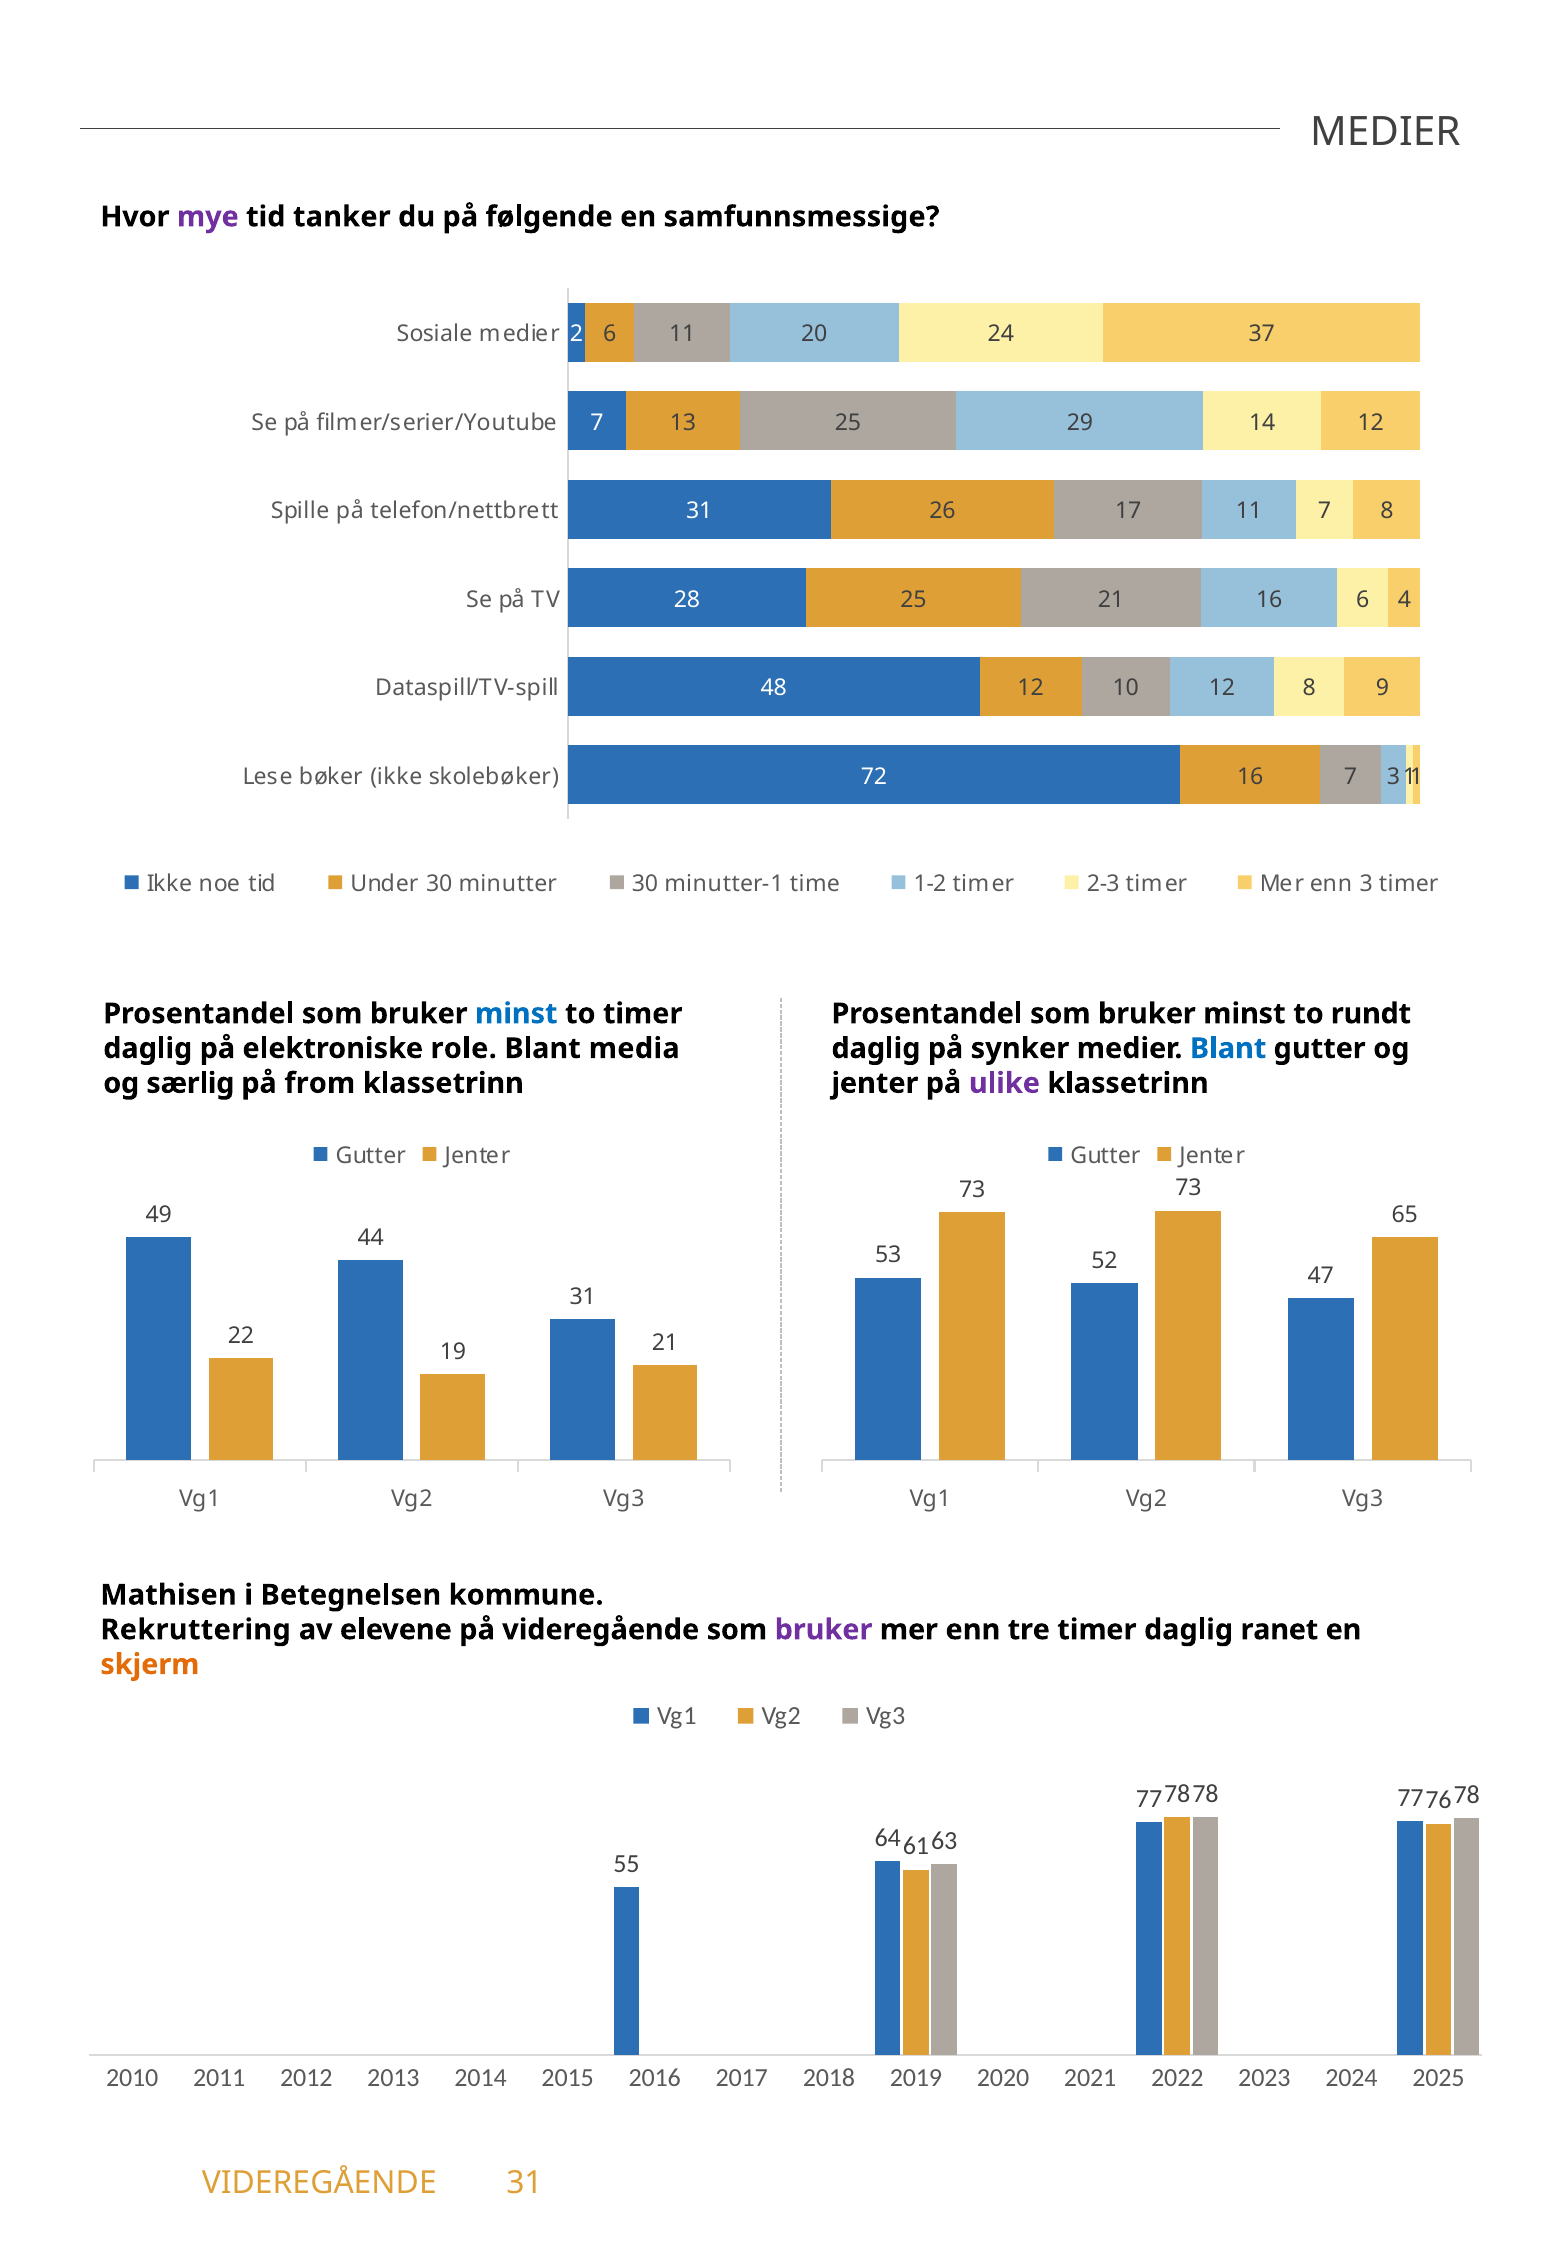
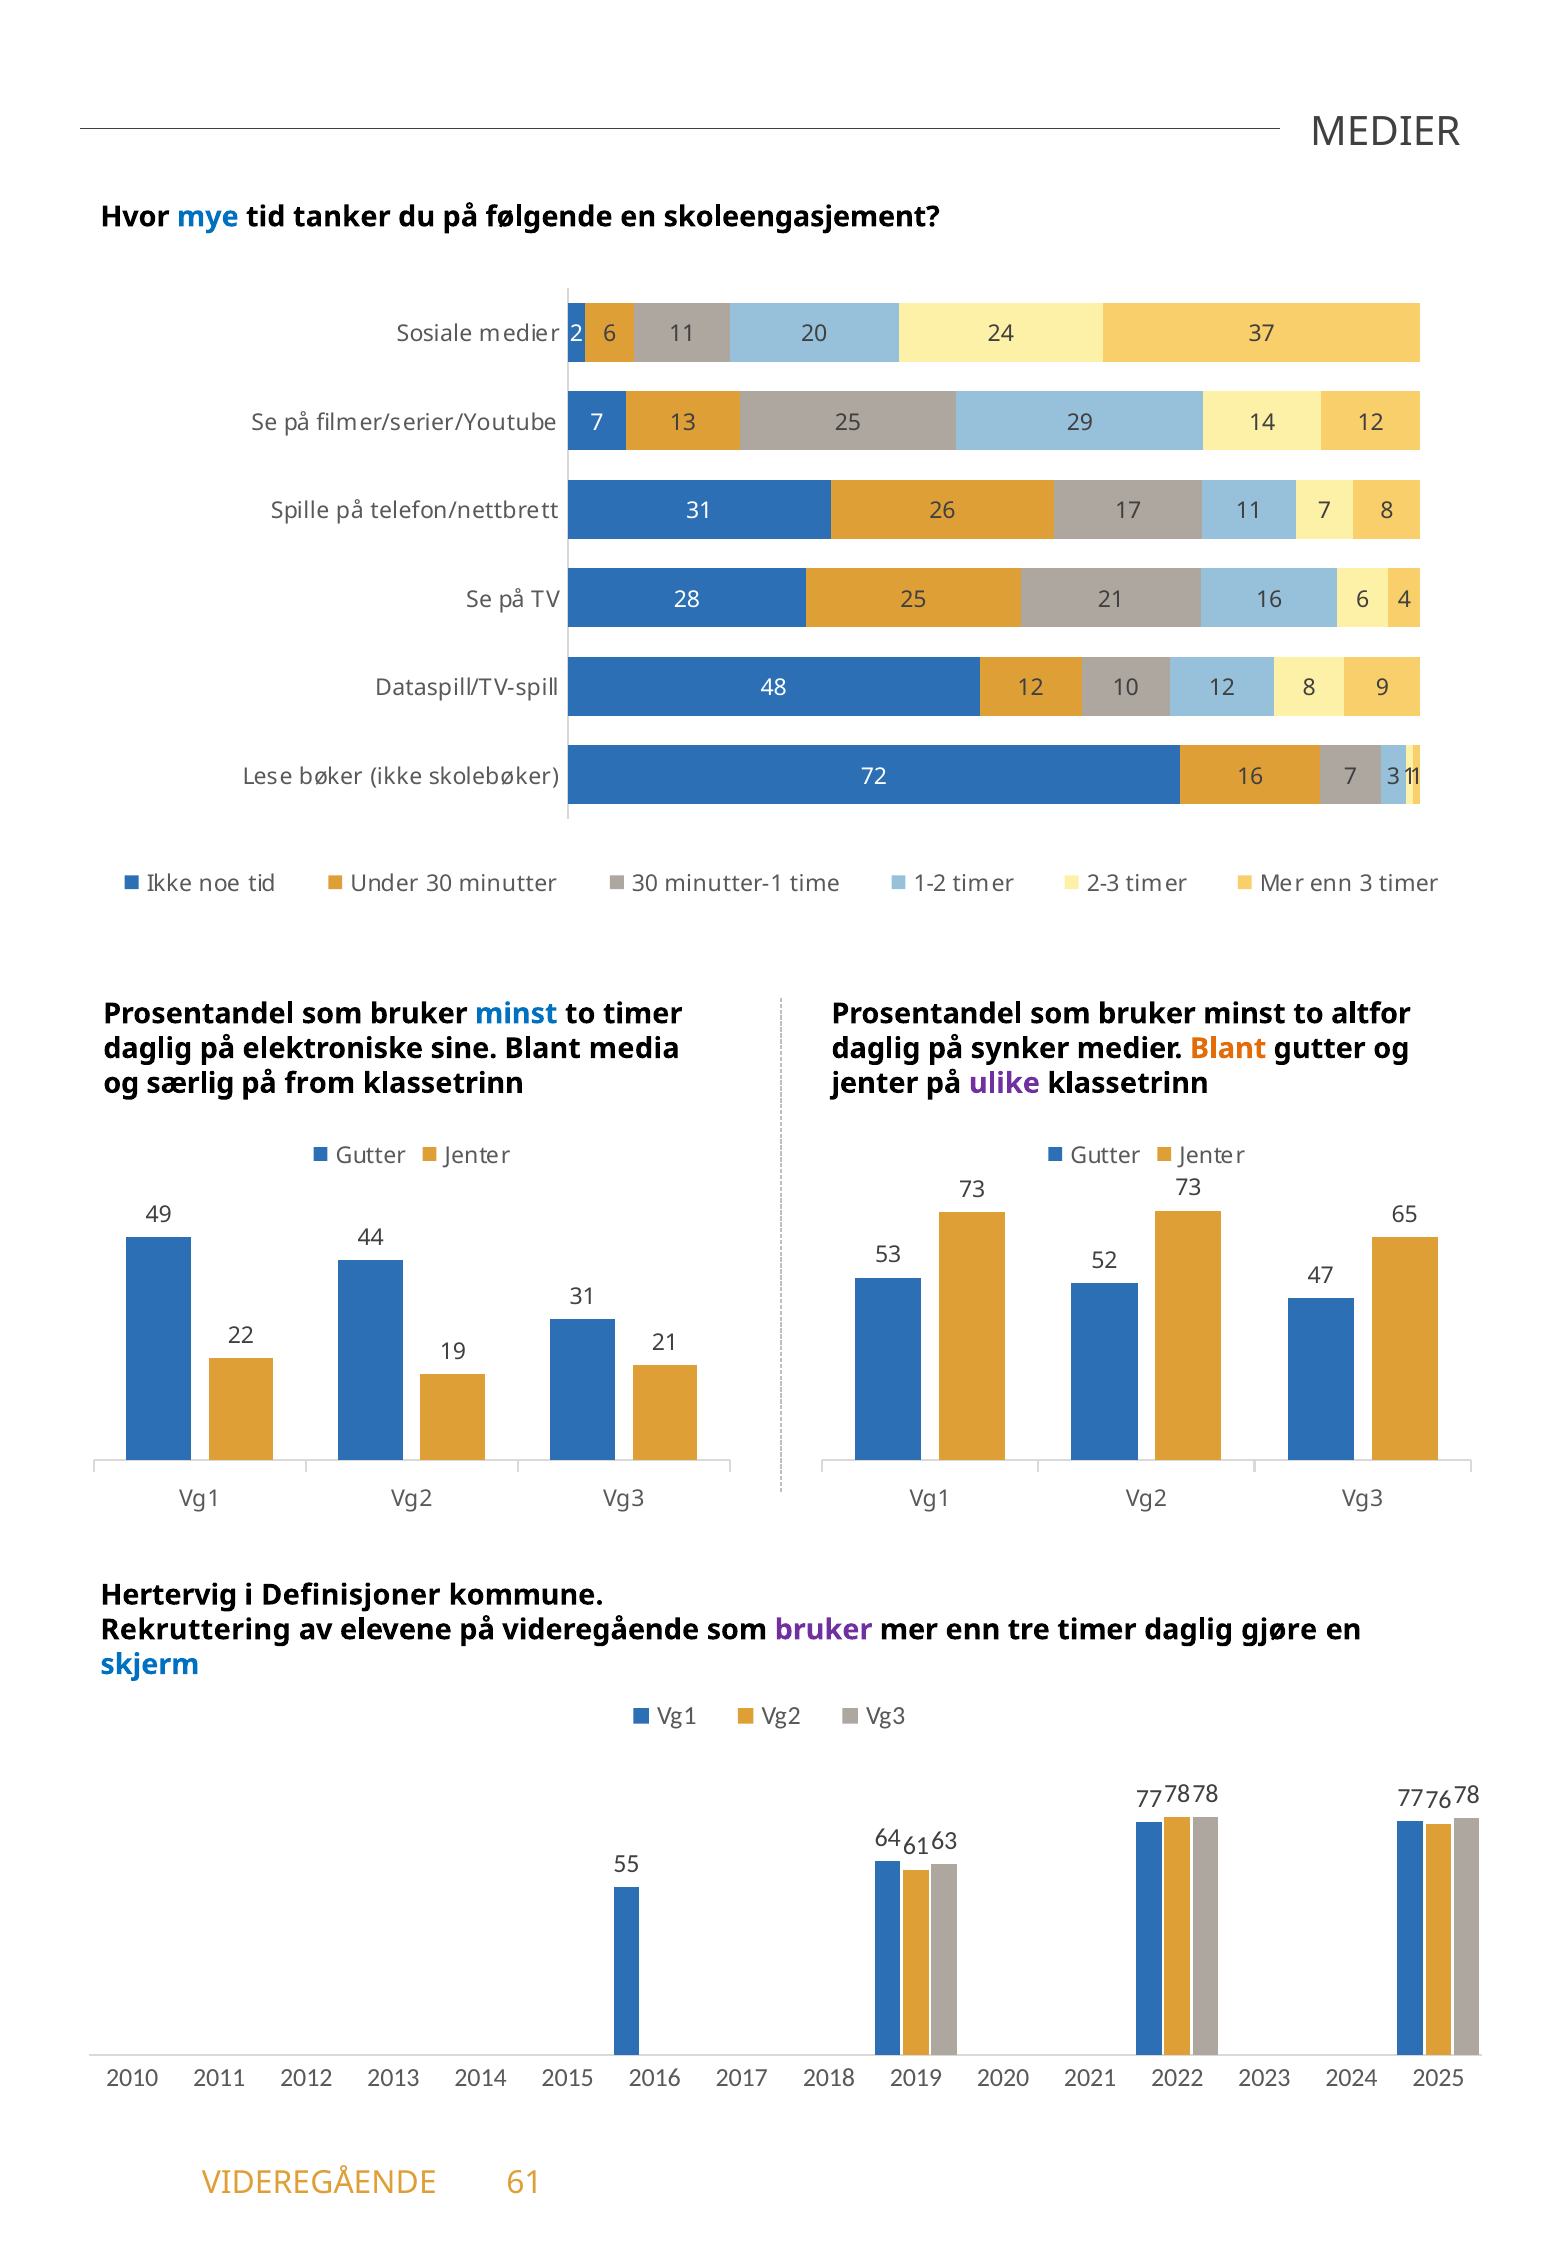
mye colour: purple -> blue (208, 217)
samfunnsmessige: samfunnsmessige -> skoleengasjement (802, 217)
rundt: rundt -> altfor (1371, 1014)
role: role -> sine (464, 1049)
Blant colour: blue -> orange (1228, 1049)
Mathisen: Mathisen -> Hertervig (169, 1595)
Betegnelsen: Betegnelsen -> Definisjoner (351, 1595)
ranet: ranet -> gjøre (1279, 1630)
skjerm colour: orange -> blue (150, 1665)
VIDEREGÅENDE 31: 31 -> 61 (524, 2183)
